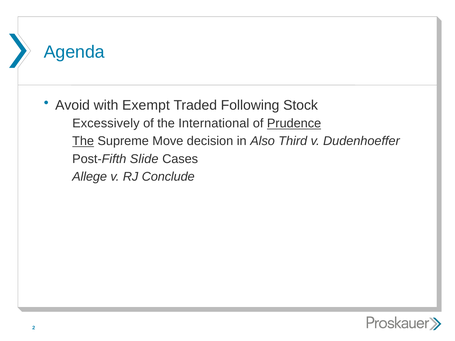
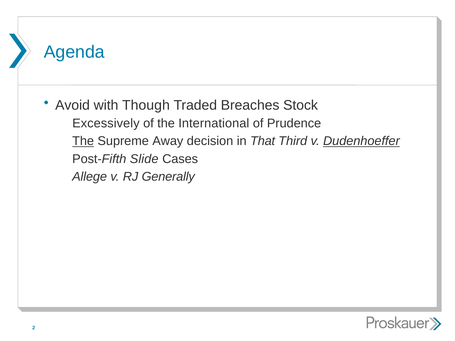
Exempt: Exempt -> Though (146, 105)
Following: Following -> Breaches (250, 105)
Prudence underline: present -> none (294, 124)
Move: Move -> Away (168, 141)
Also: Also -> That (263, 141)
Dudenhoeffer underline: none -> present (361, 141)
Conclude: Conclude -> Generally (168, 177)
